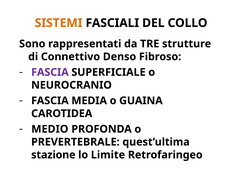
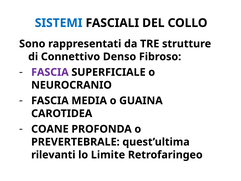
SISTEMI colour: orange -> blue (59, 23)
MEDIO: MEDIO -> COANE (50, 129)
stazione: stazione -> rilevanti (53, 155)
